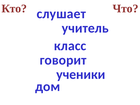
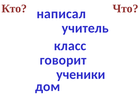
слушает: слушает -> написал (61, 14)
